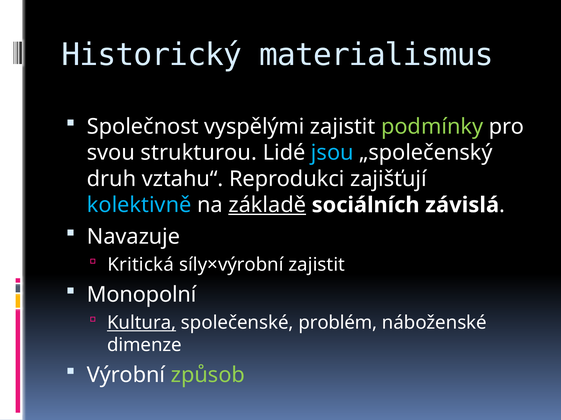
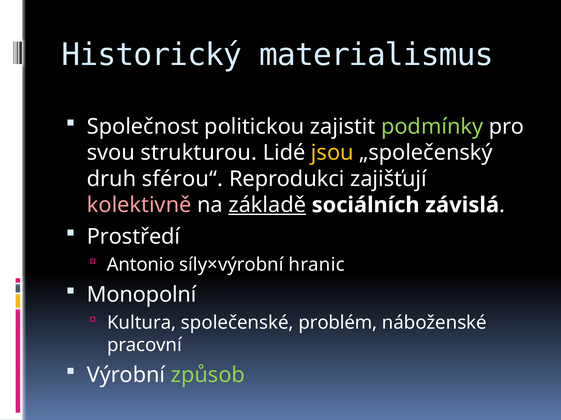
vyspělými: vyspělými -> politickou (254, 127)
jsou colour: light blue -> yellow (332, 153)
vztahu“: vztahu“ -> sférou“ (182, 179)
kolektivně colour: light blue -> pink (139, 205)
Navazuje: Navazuje -> Prostředí (134, 237)
Kritická: Kritická -> Antonio (141, 265)
síly×výrobní zajistit: zajistit -> hranic (317, 265)
Kultura underline: present -> none (142, 323)
dimenze: dimenze -> pracovní (144, 346)
